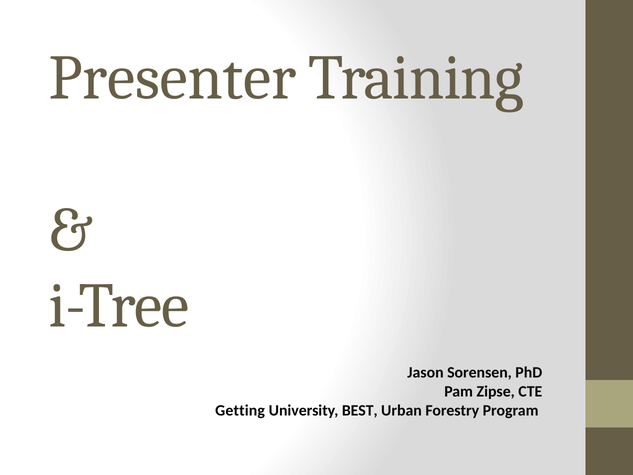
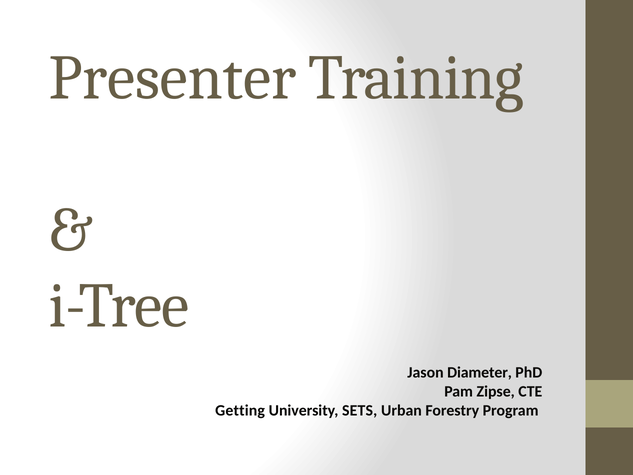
Sorensen: Sorensen -> Diameter (480, 372)
BEST: BEST -> SETS (360, 410)
